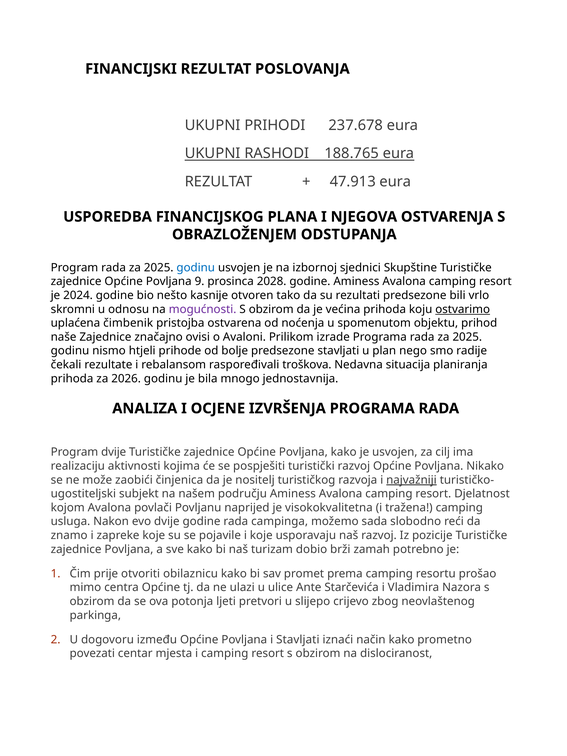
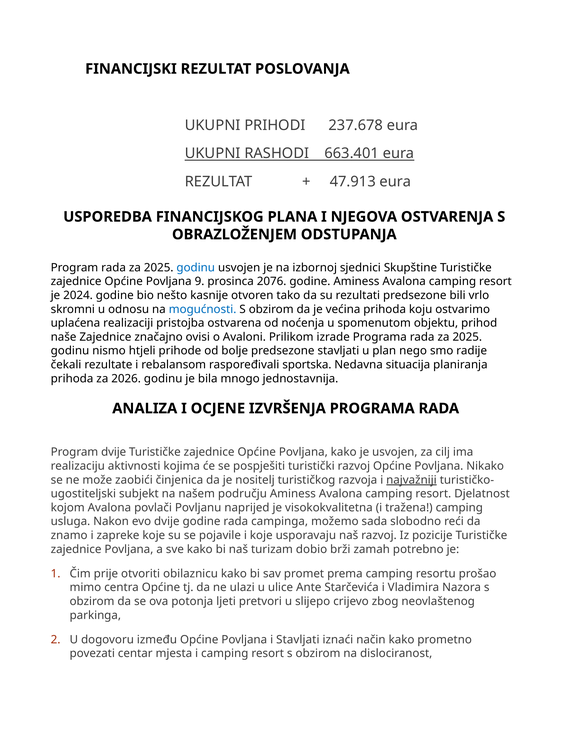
188.765: 188.765 -> 663.401 (352, 153)
2028: 2028 -> 2076 (272, 282)
mogućnosti colour: purple -> blue (203, 309)
ostvarimo underline: present -> none (463, 309)
čimbenik: čimbenik -> realizaciji (128, 323)
troškova: troškova -> sportska (307, 365)
